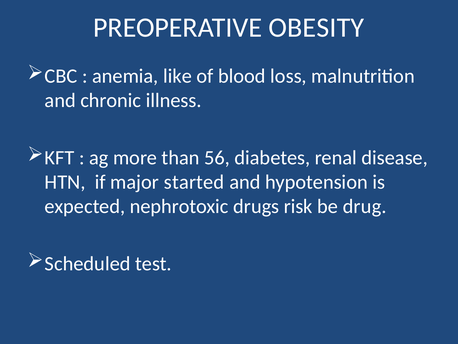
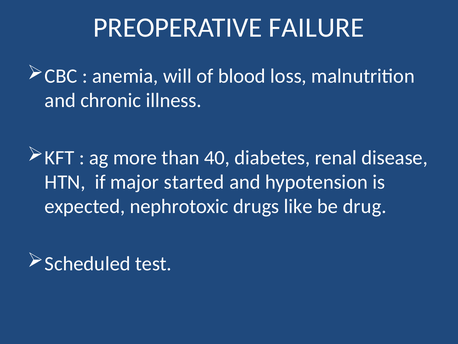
OBESITY: OBESITY -> FAILURE (316, 28)
like: like -> will (177, 76)
56: 56 -> 40 (217, 157)
risk: risk -> like (298, 206)
